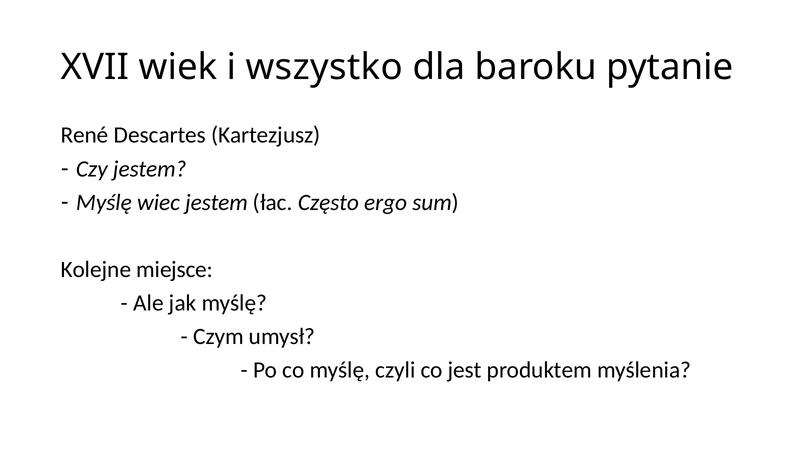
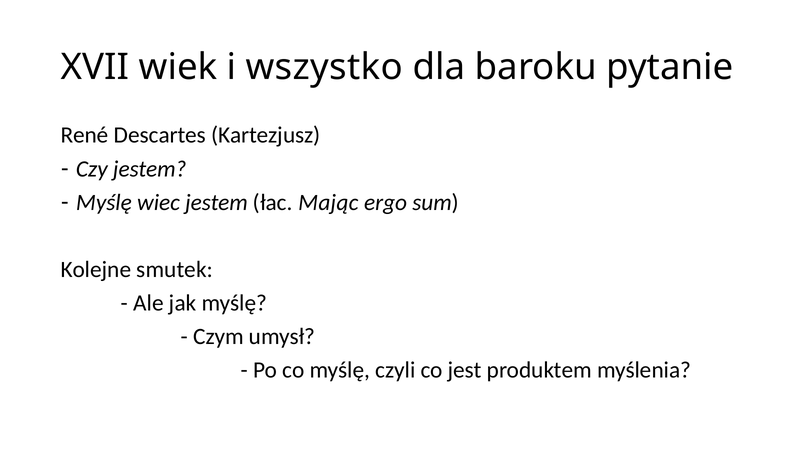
Często: Często -> Mając (328, 202)
miejsce: miejsce -> smutek (175, 269)
